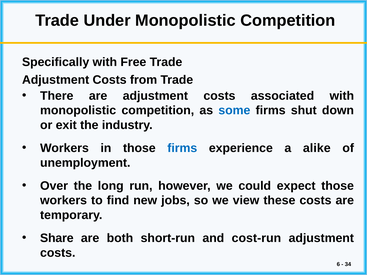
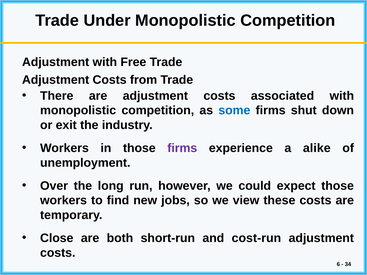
Specifically: Specifically -> Adjustment (56, 62)
firms colour: blue -> purple (182, 148)
Share: Share -> Close (57, 238)
